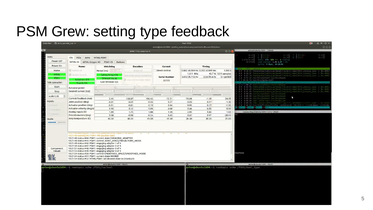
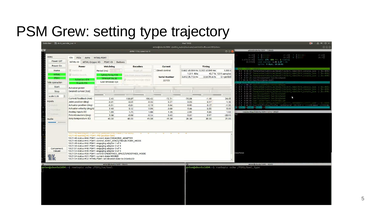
feedback: feedback -> trajectory (200, 32)
